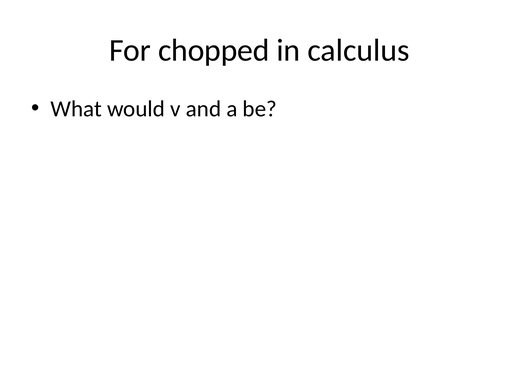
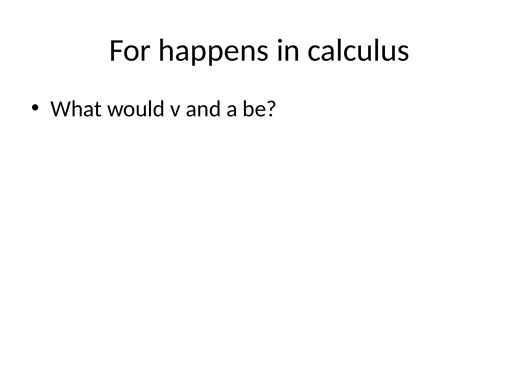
chopped: chopped -> happens (214, 50)
